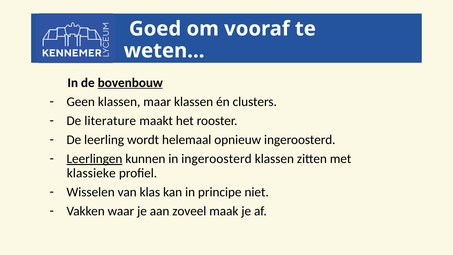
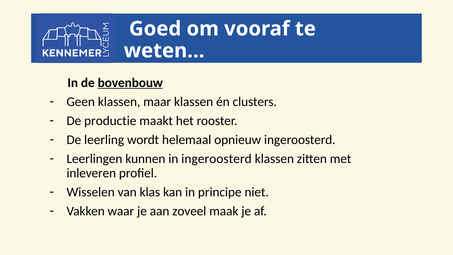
literature: literature -> productie (110, 121)
Leerlingen underline: present -> none (94, 159)
klassieke: klassieke -> inleveren (91, 173)
